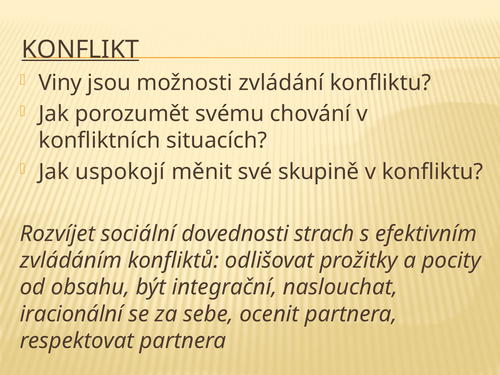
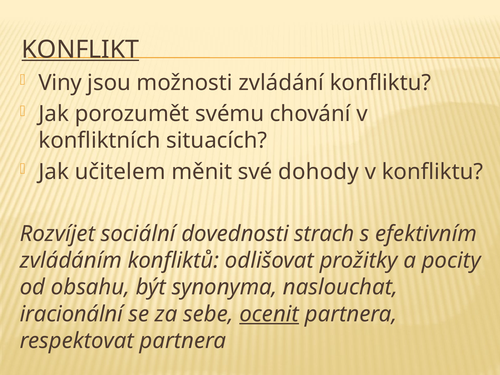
uspokojí: uspokojí -> učitelem (120, 172)
skupině: skupině -> dohody (318, 172)
integrační: integrační -> synonyma (224, 287)
ocenit underline: none -> present (269, 314)
